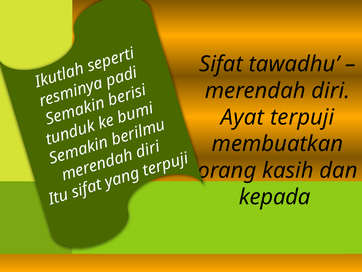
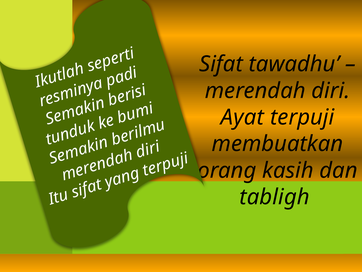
kepada: kepada -> tabligh (275, 197)
